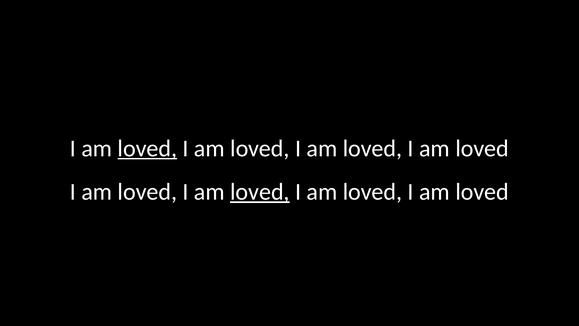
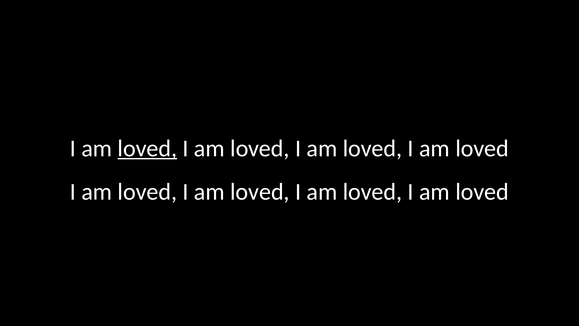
loved underline: present -> none (260, 192)
